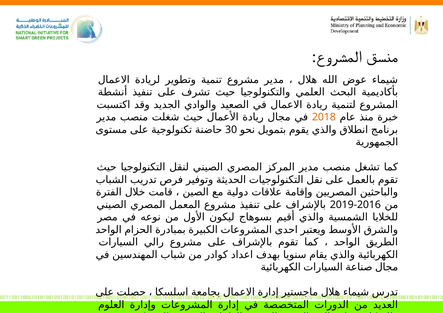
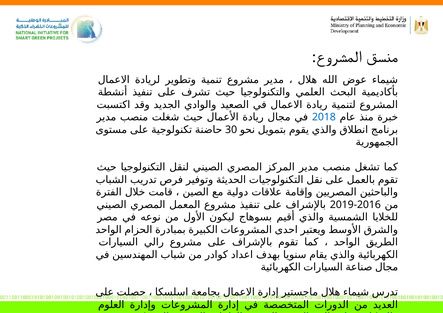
2018 colour: orange -> blue (324, 117)
